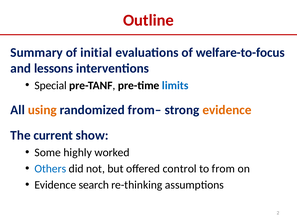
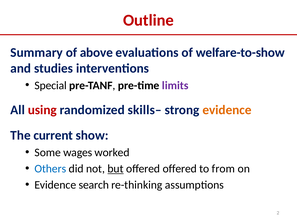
initial: initial -> above (96, 52)
welfare-to-focus: welfare-to-focus -> welfare-to-show (240, 52)
lessons: lessons -> studies (54, 68)
limits colour: blue -> purple (175, 85)
using colour: orange -> red (42, 110)
from–: from– -> skills– (145, 110)
highly: highly -> wages (78, 152)
but underline: none -> present (116, 169)
offered control: control -> offered (180, 169)
